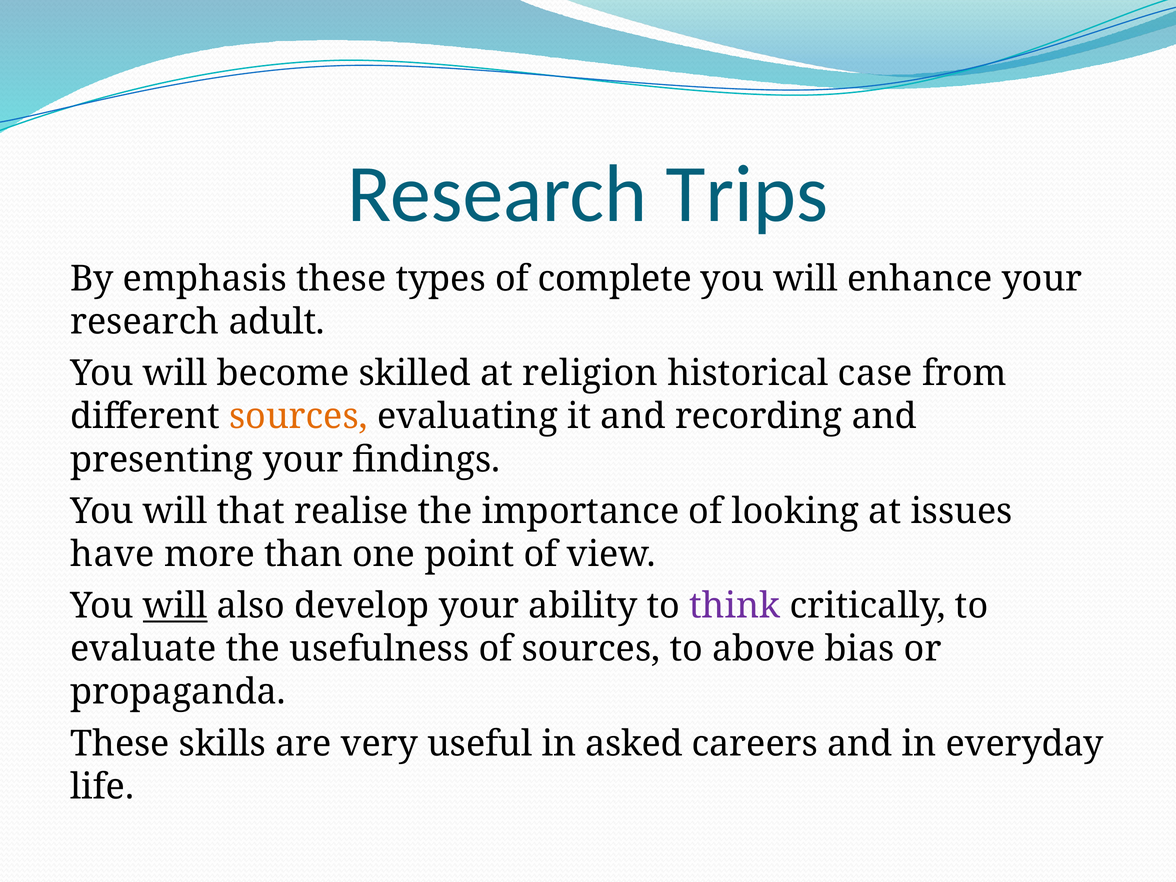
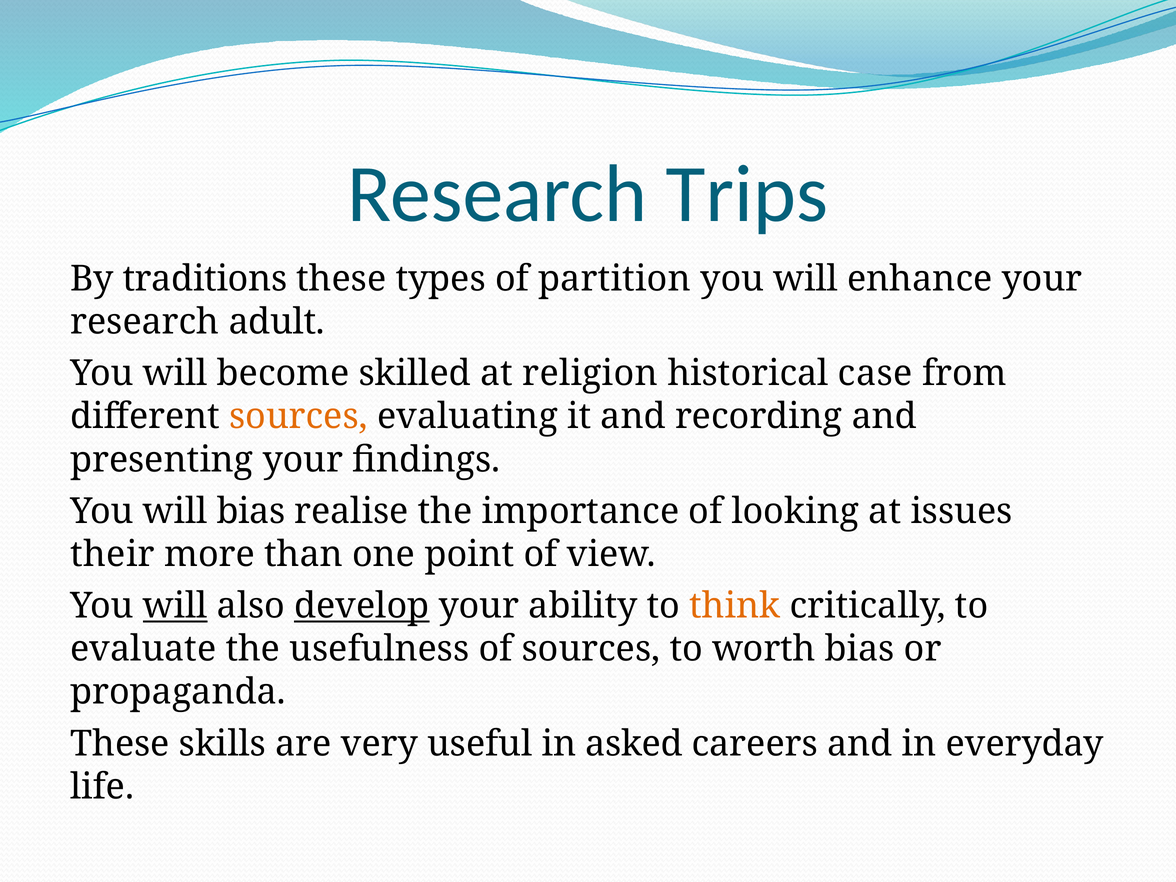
emphasis: emphasis -> traditions (205, 279)
complete: complete -> partition (615, 279)
will that: that -> bias (251, 511)
have: have -> their (113, 554)
develop underline: none -> present (362, 606)
think colour: purple -> orange (735, 606)
above: above -> worth (764, 649)
